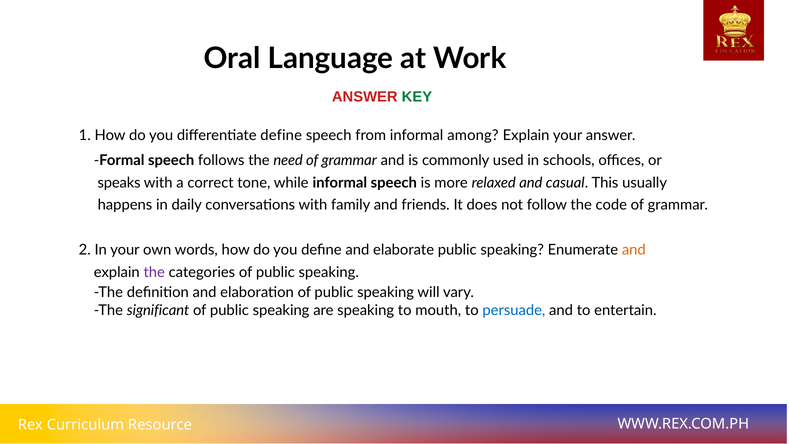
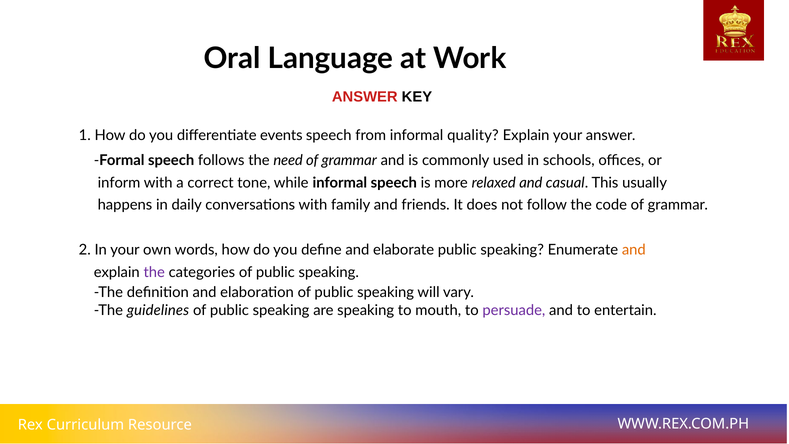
KEY colour: green -> black (417, 97)
differentiate define: define -> events (281, 135)
among: among -> quality (473, 135)
speaks: speaks -> inform (119, 183)
significant: significant -> guidelines (158, 310)
persuade colour: blue -> purple (514, 310)
